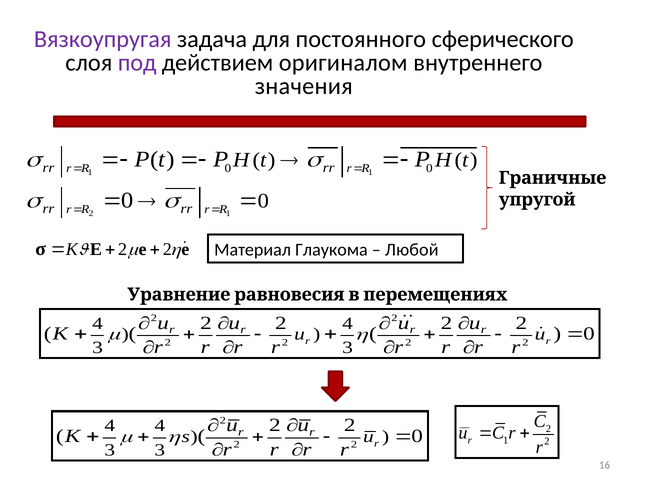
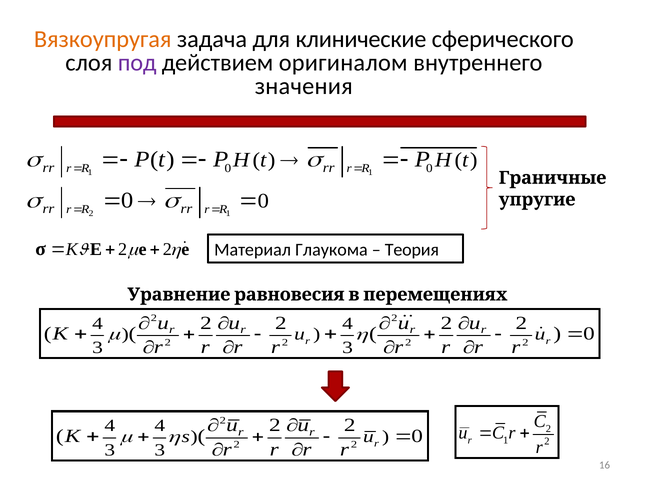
Вязкоупругая colour: purple -> orange (103, 39)
постоянного: постоянного -> клинические (361, 39)
упругой: упругой -> упругие (537, 199)
Любой: Любой -> Теория (412, 250)
